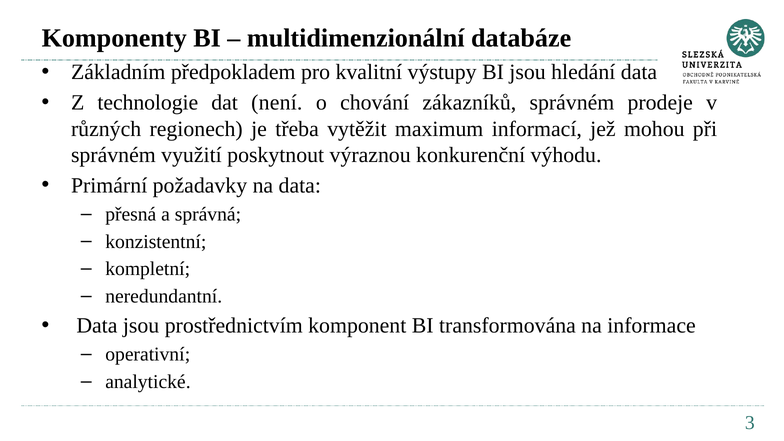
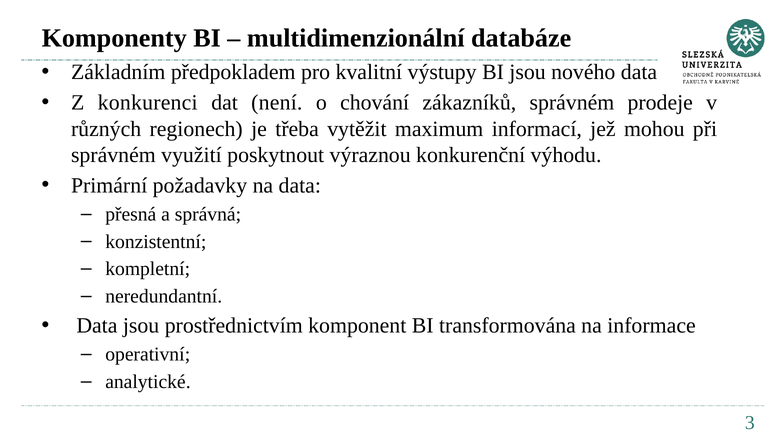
hledání: hledání -> nového (583, 72)
technologie: technologie -> konkurenci (148, 103)
